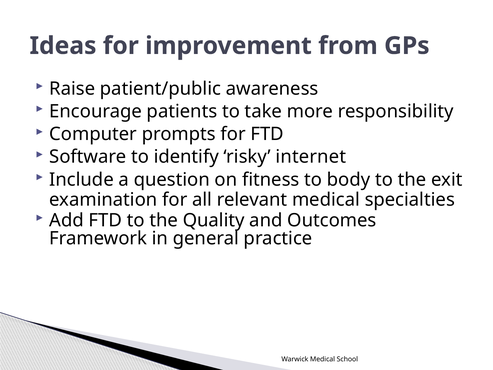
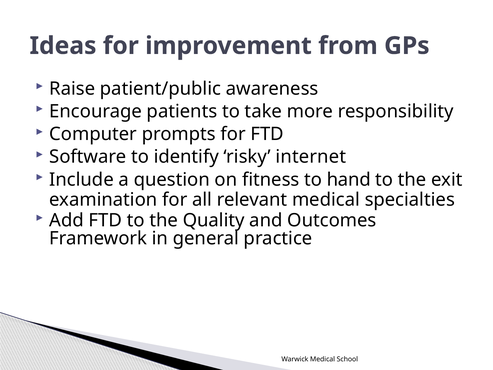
body: body -> hand (349, 179)
